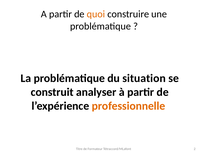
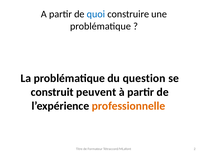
quoi colour: orange -> blue (96, 14)
situation: situation -> question (144, 78)
analyser: analyser -> peuvent (96, 92)
